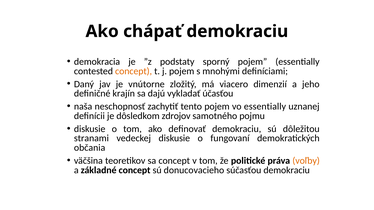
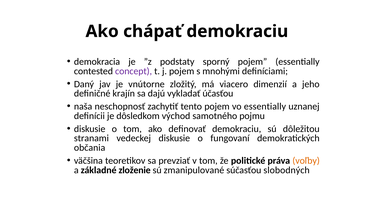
concept colour: orange -> purple (134, 71)
zdrojov: zdrojov -> východ (176, 116)
sa concept: concept -> prevziať (174, 161)
základné concept: concept -> zloženie (135, 170)
donucovacieho: donucovacieho -> zmanipulované (194, 170)
súčasťou demokraciu: demokraciu -> slobodných (287, 170)
